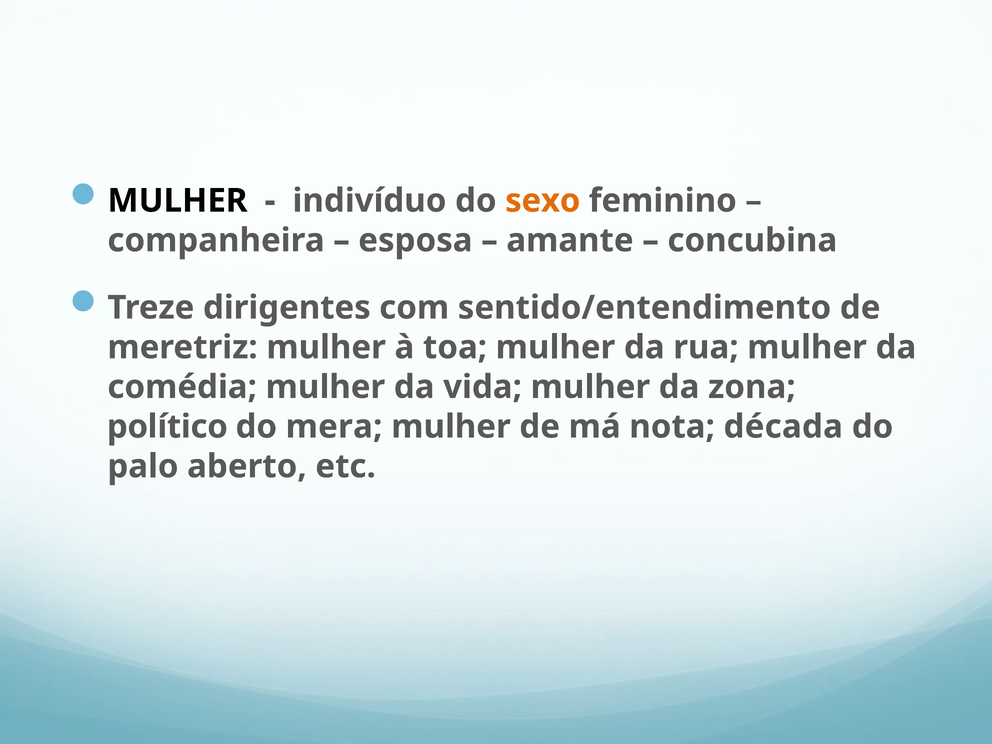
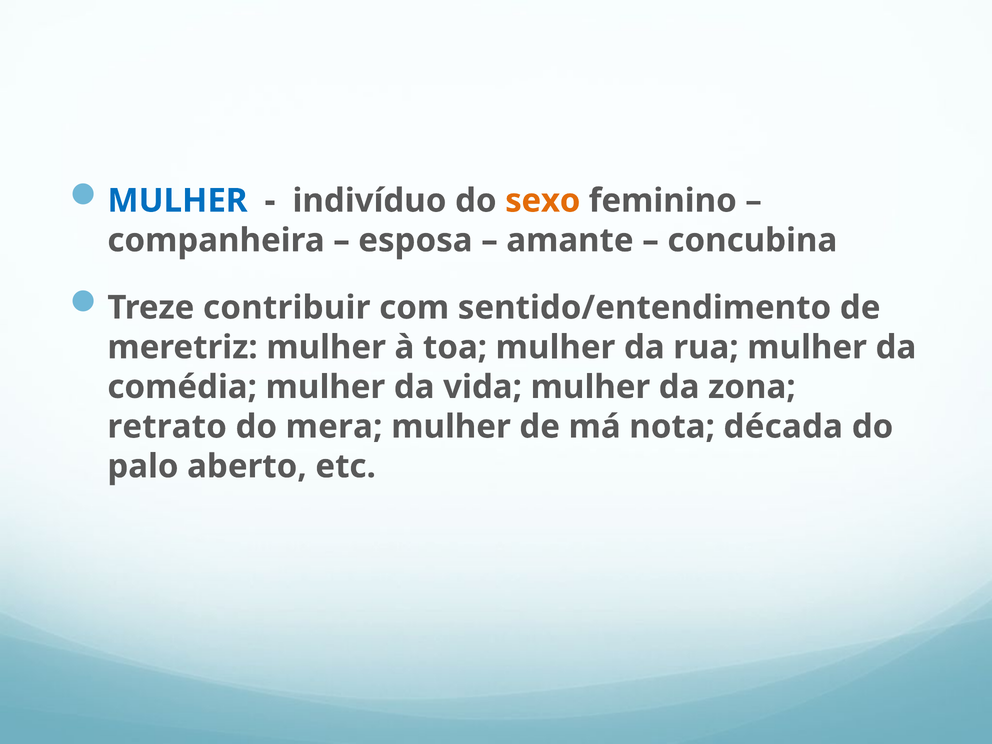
MULHER colour: black -> blue (177, 201)
dirigentes: dirigentes -> contribuir (287, 308)
político: político -> retrato (167, 427)
